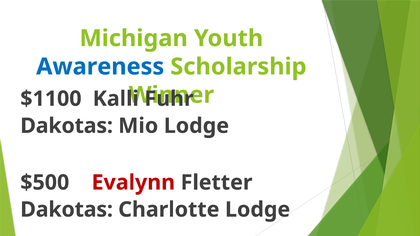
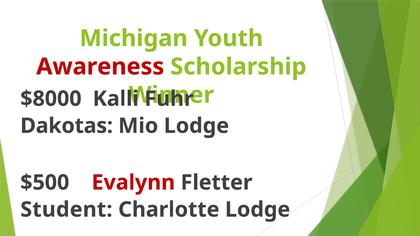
Awareness colour: blue -> red (100, 67)
$1100: $1100 -> $8000 (51, 99)
Dakotas: Dakotas -> Student (66, 210)
